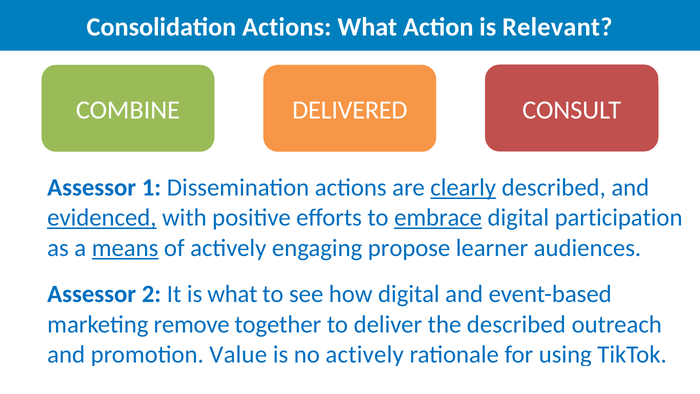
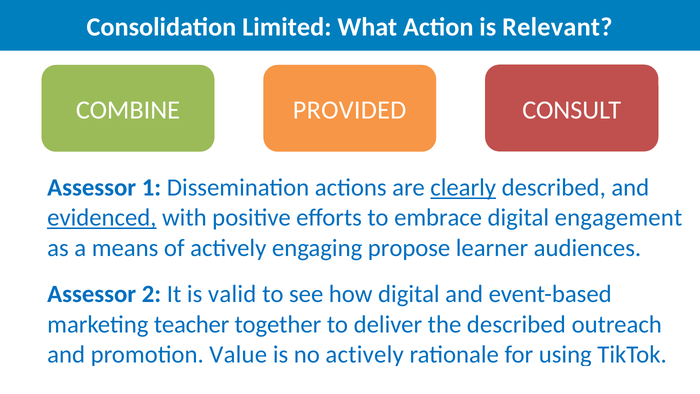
Consolidation Actions: Actions -> Limited (287, 27)
DELIVERED: DELIVERED -> PROVIDED (350, 110)
embrace underline: present -> none (438, 218)
participation: participation -> engagement (618, 218)
means underline: present -> none (125, 248)
is what: what -> valid (232, 294)
remove: remove -> teacher (192, 324)
